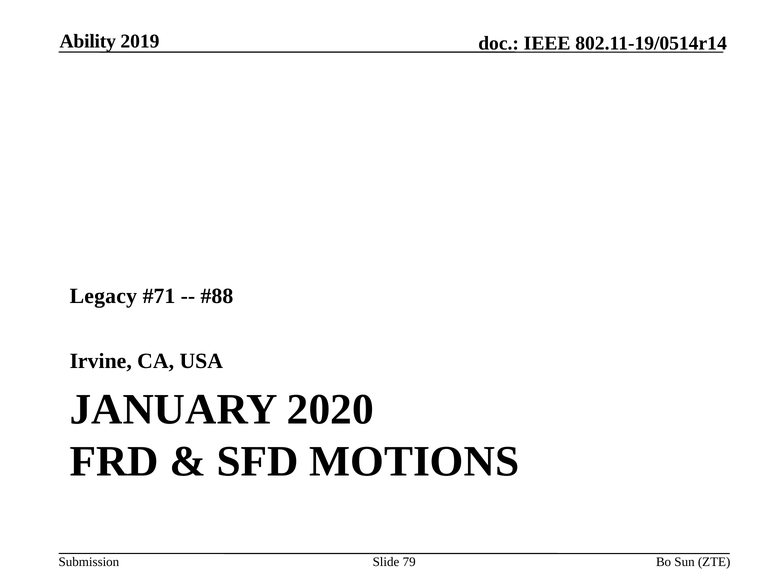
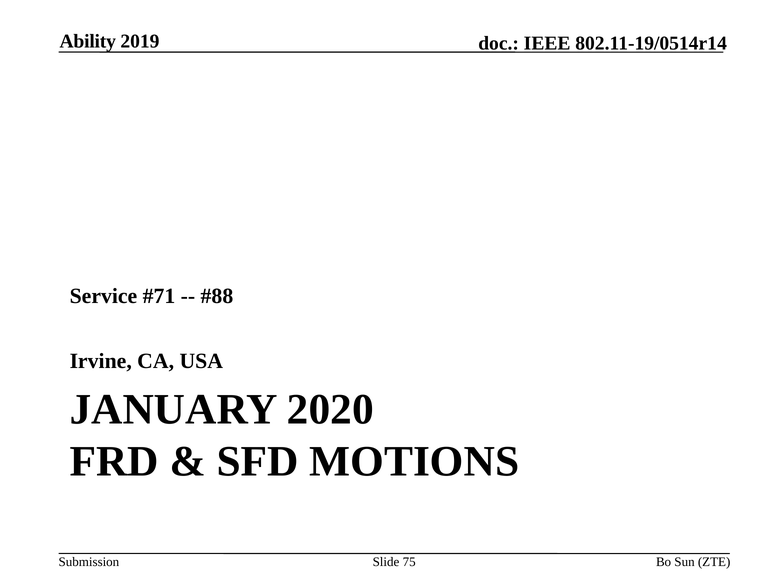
Legacy: Legacy -> Service (103, 296)
79: 79 -> 75 (409, 562)
